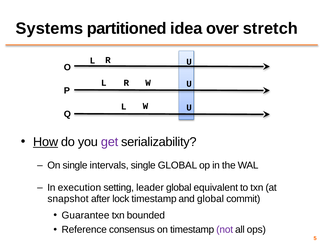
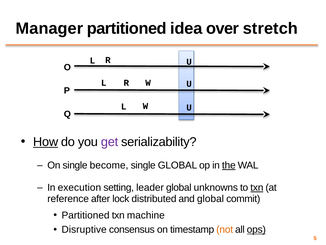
Systems: Systems -> Manager (49, 28)
intervals: intervals -> become (109, 165)
the underline: none -> present (229, 165)
equivalent: equivalent -> unknowns (216, 187)
txn underline: none -> present (257, 187)
snapshot: snapshot -> reference (68, 199)
lock timestamp: timestamp -> distributed (154, 199)
Guarantee: Guarantee -> Partitioned (86, 215)
bounded: bounded -> machine (146, 215)
Reference: Reference -> Disruptive (84, 229)
not colour: purple -> orange (225, 229)
ops underline: none -> present (256, 229)
